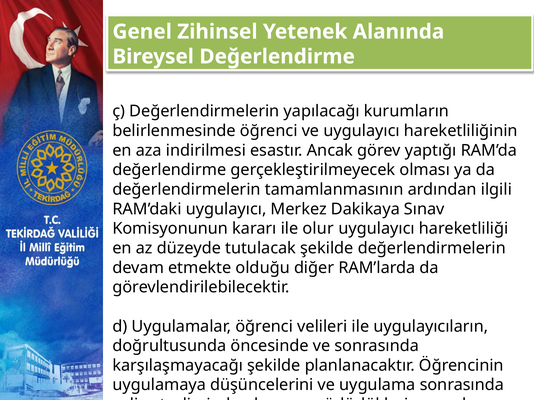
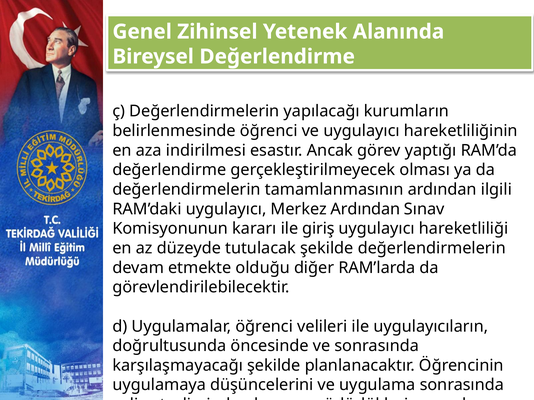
Merkez Dakikaya: Dakikaya -> Ardından (365, 209)
olur: olur -> giriş (318, 229)
